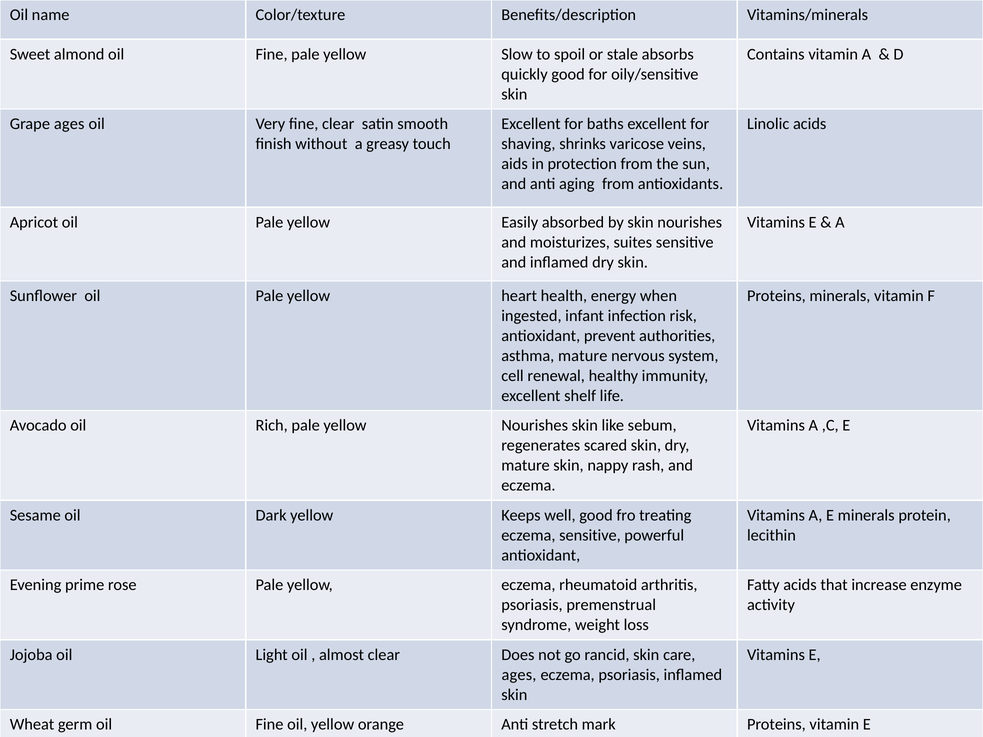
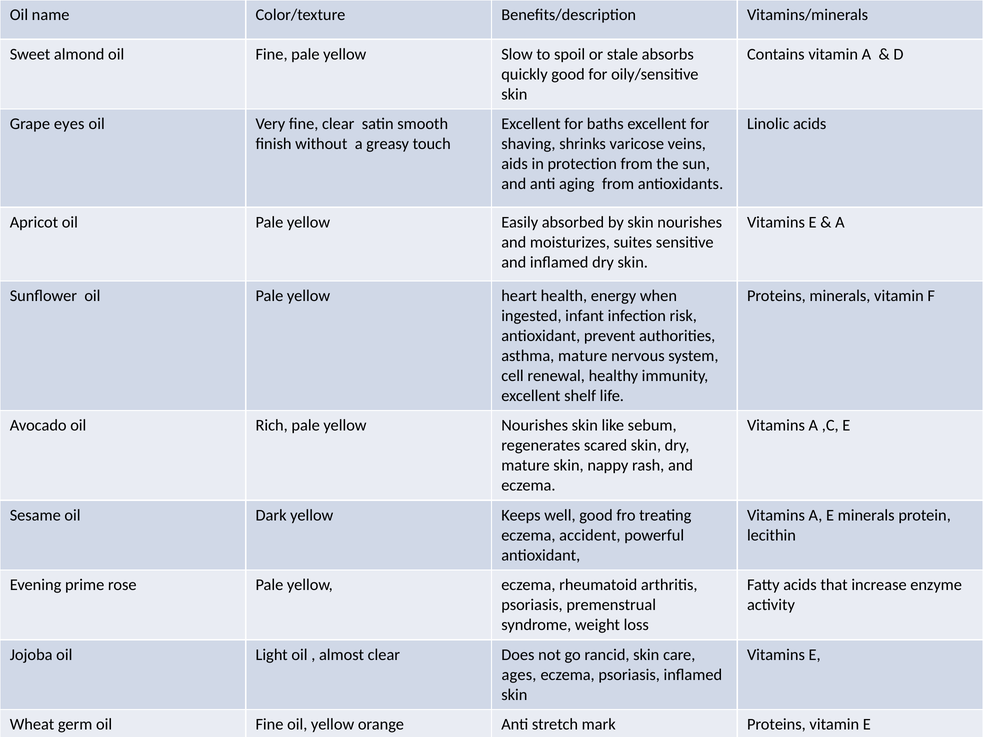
Grape ages: ages -> eyes (69, 124)
eczema sensitive: sensitive -> accident (590, 535)
